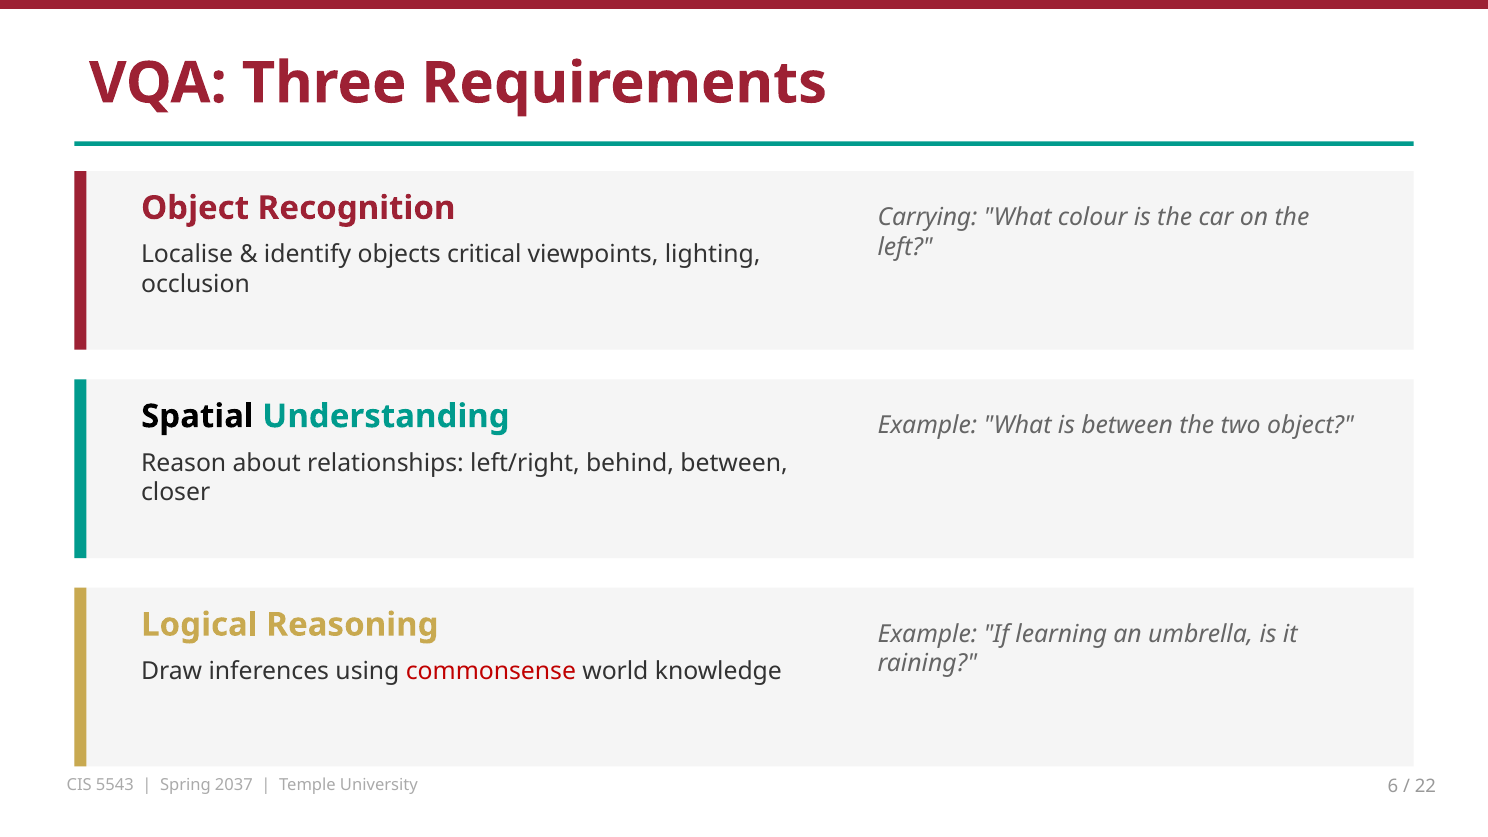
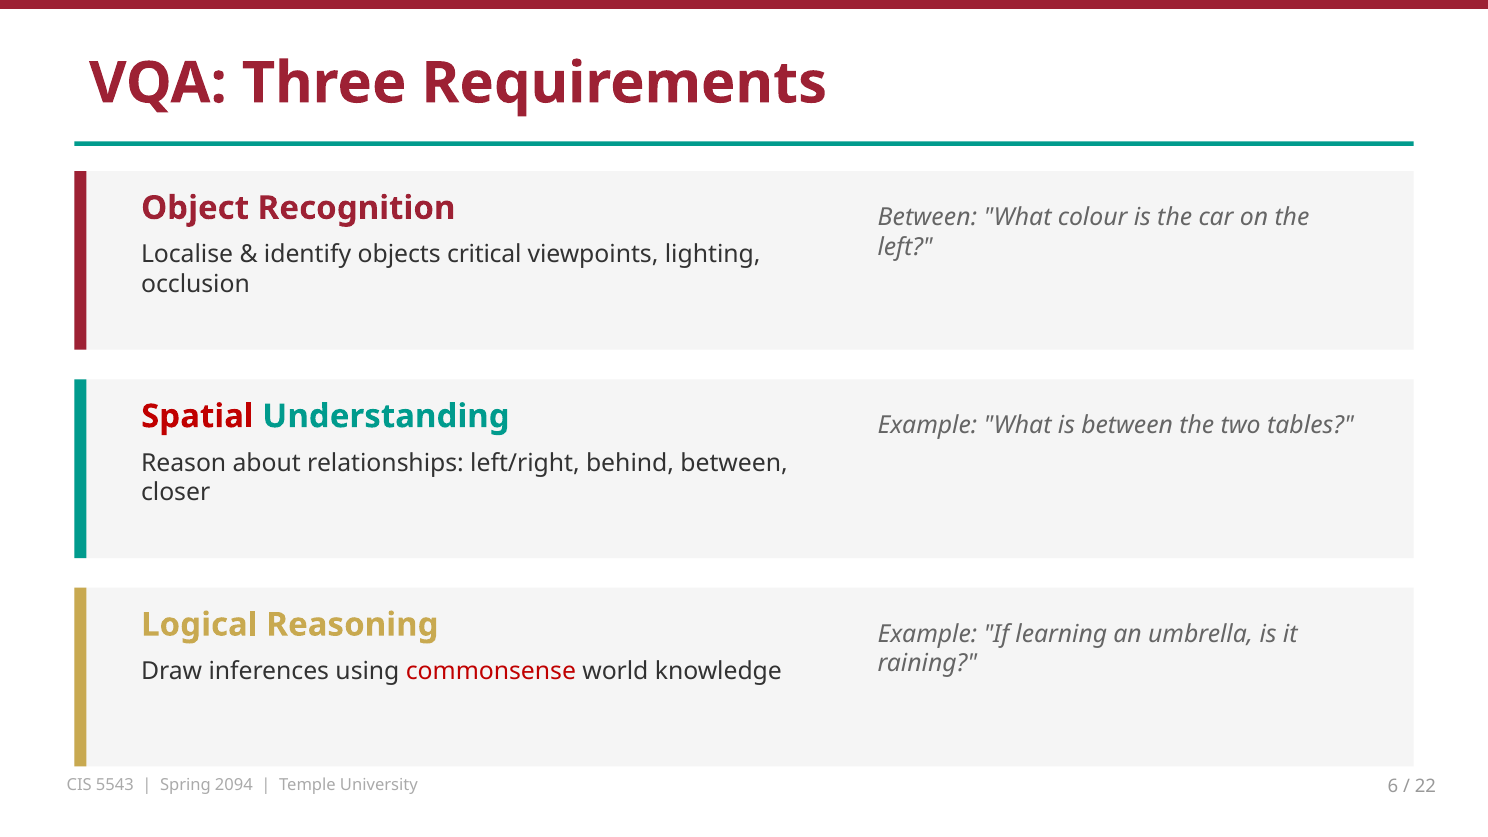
Carrying: Carrying -> Between (927, 217)
Spatial colour: black -> red (197, 416)
two object: object -> tables (1310, 426)
2037: 2037 -> 2094 (234, 785)
